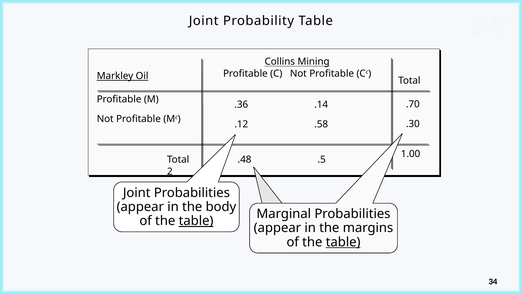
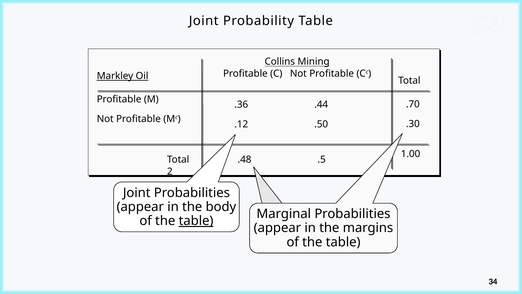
.14: .14 -> .44 (321, 105)
.58: .58 -> .50 (321, 124)
table underline: present -> none (343, 242)
